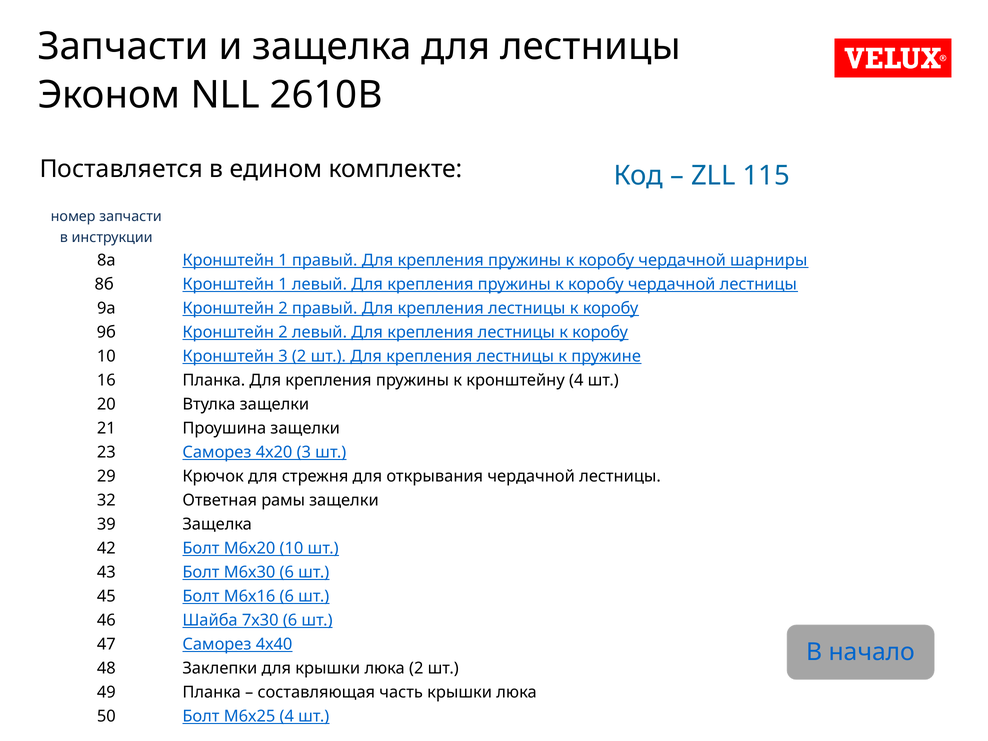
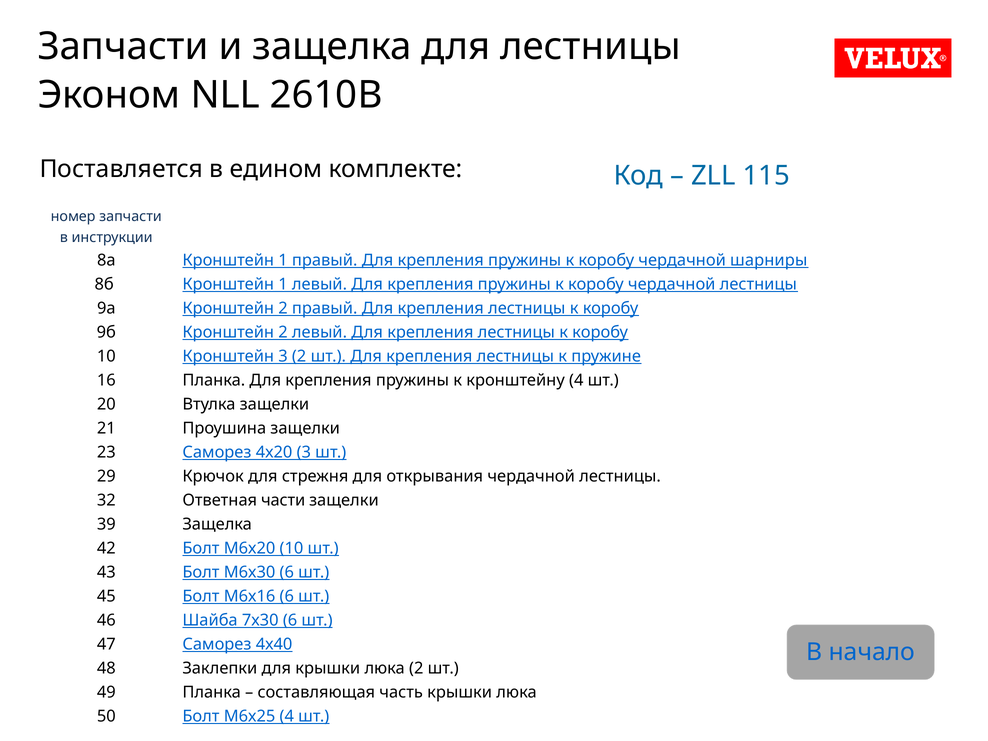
рамы: рамы -> части (283, 500)
